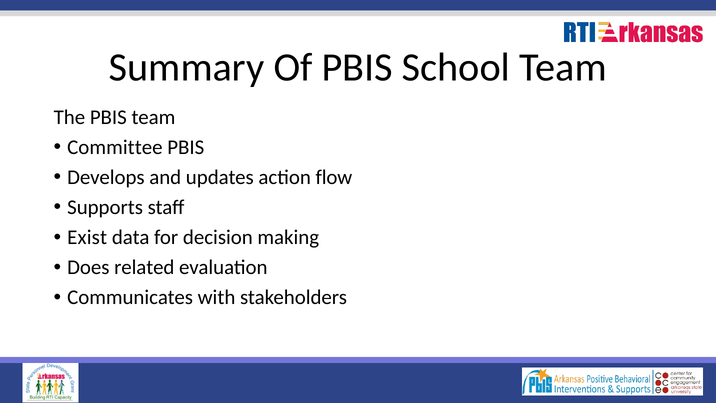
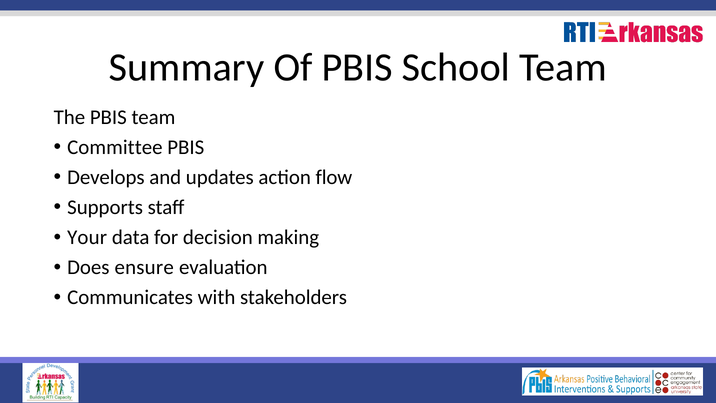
Exist: Exist -> Your (87, 237)
related: related -> ensure (144, 267)
